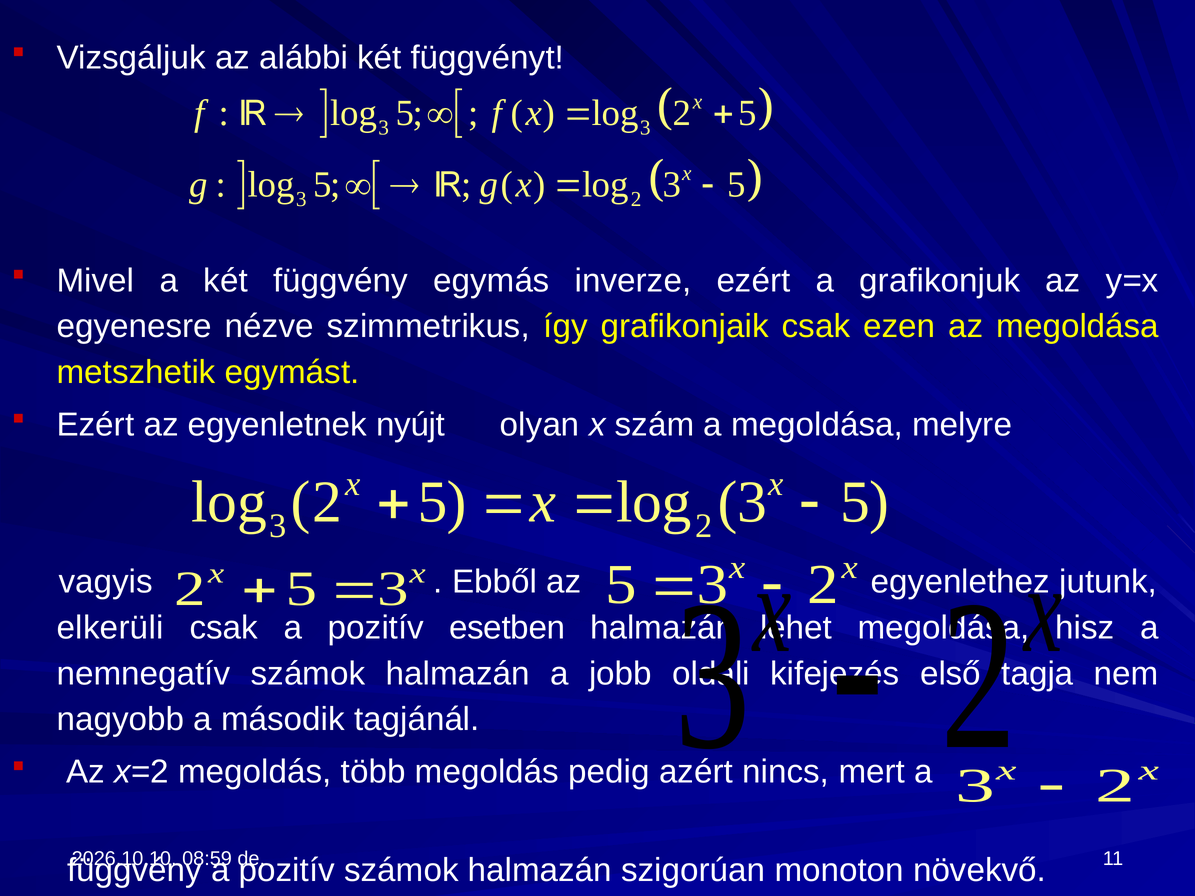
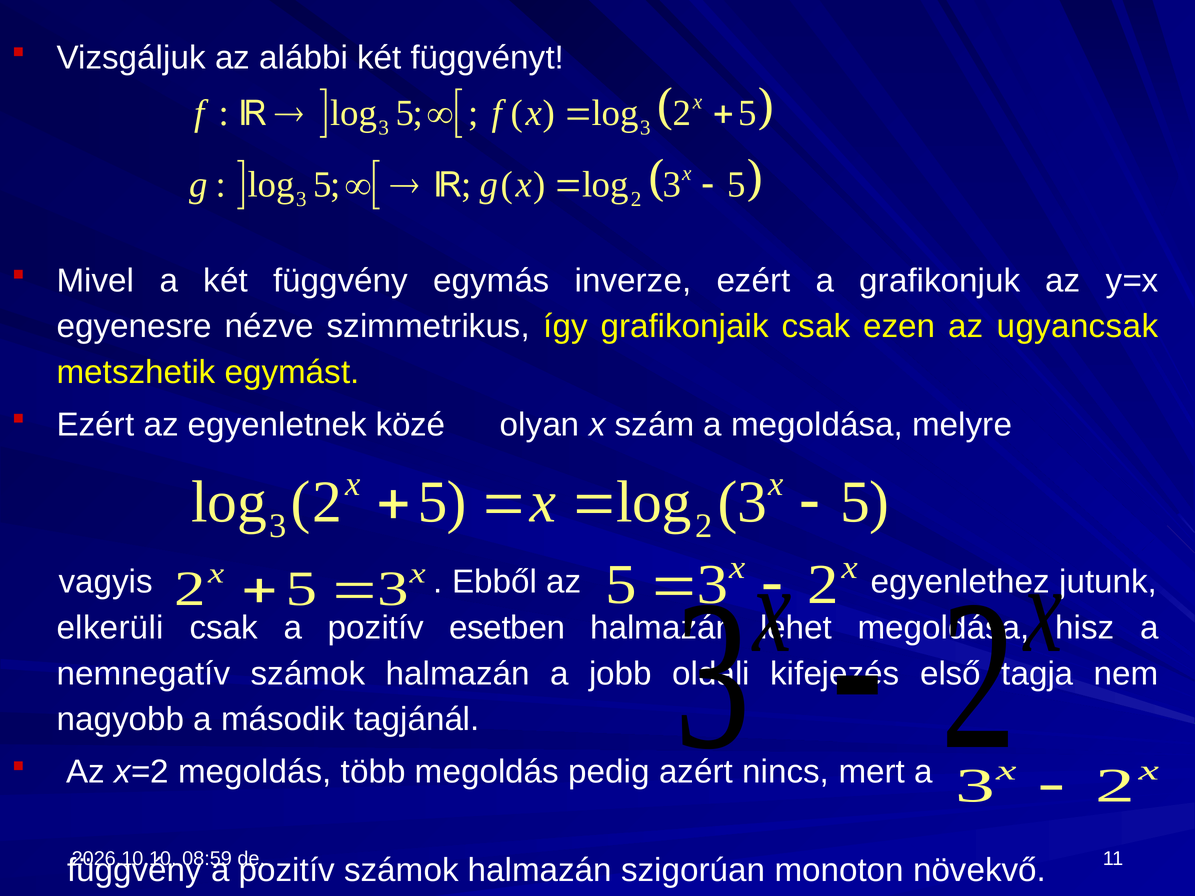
az megoldása: megoldása -> ugyancsak (1078, 326)
nyújt: nyújt -> közé (411, 425)
